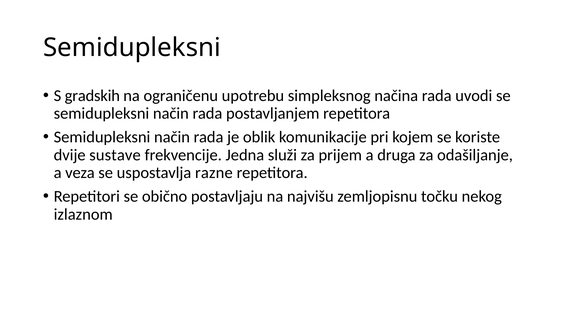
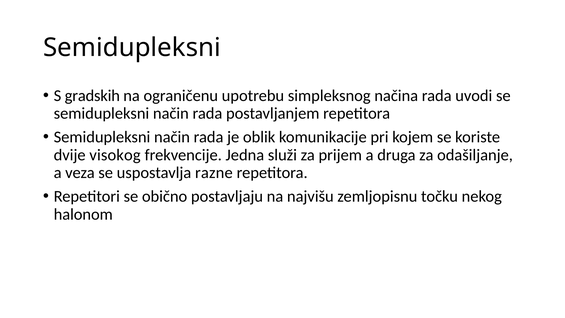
sustave: sustave -> visokog (115, 155)
izlaznom: izlaznom -> halonom (83, 214)
